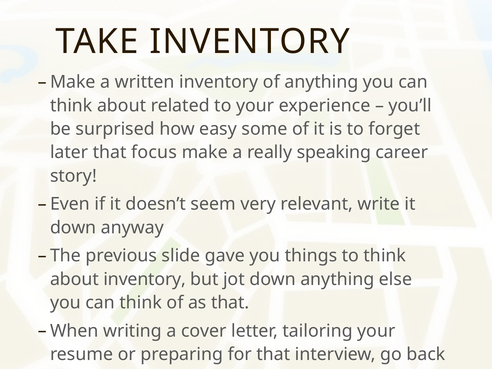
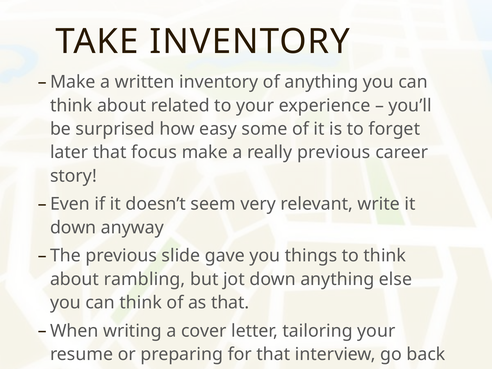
really speaking: speaking -> previous (334, 152)
about inventory: inventory -> rambling (145, 279)
